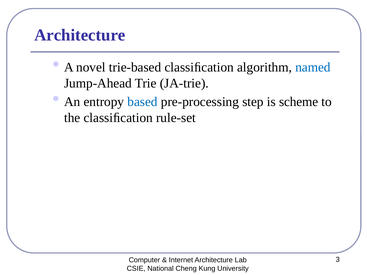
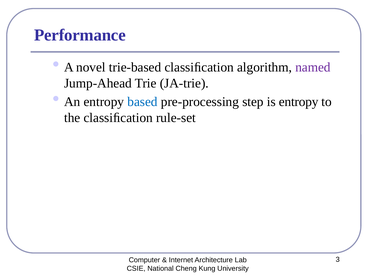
Architecture: Architecture -> Performance (80, 35)
named colour: blue -> purple (313, 67)
is scheme: scheme -> entropy (299, 102)
